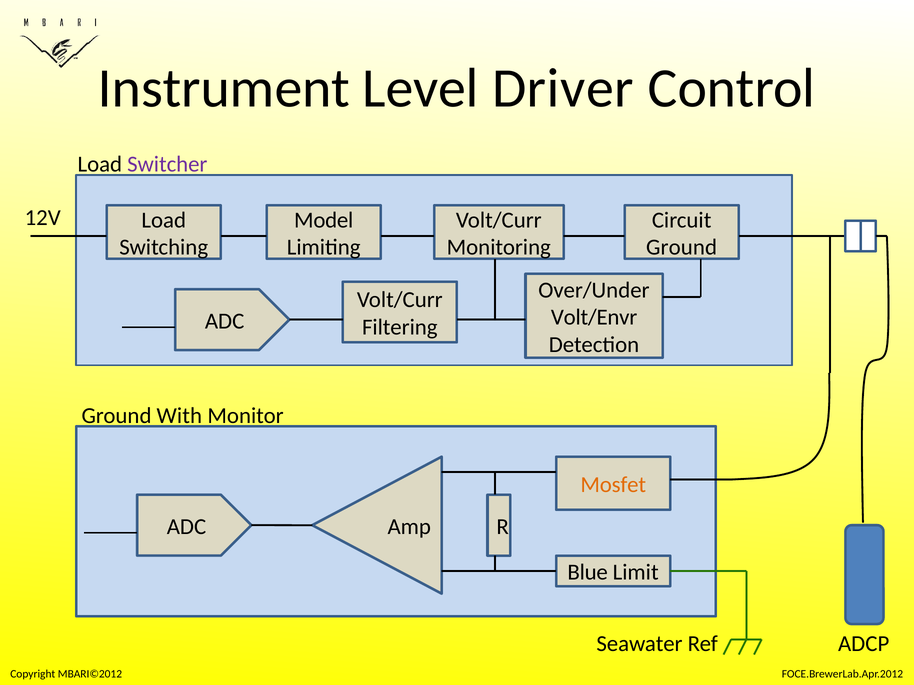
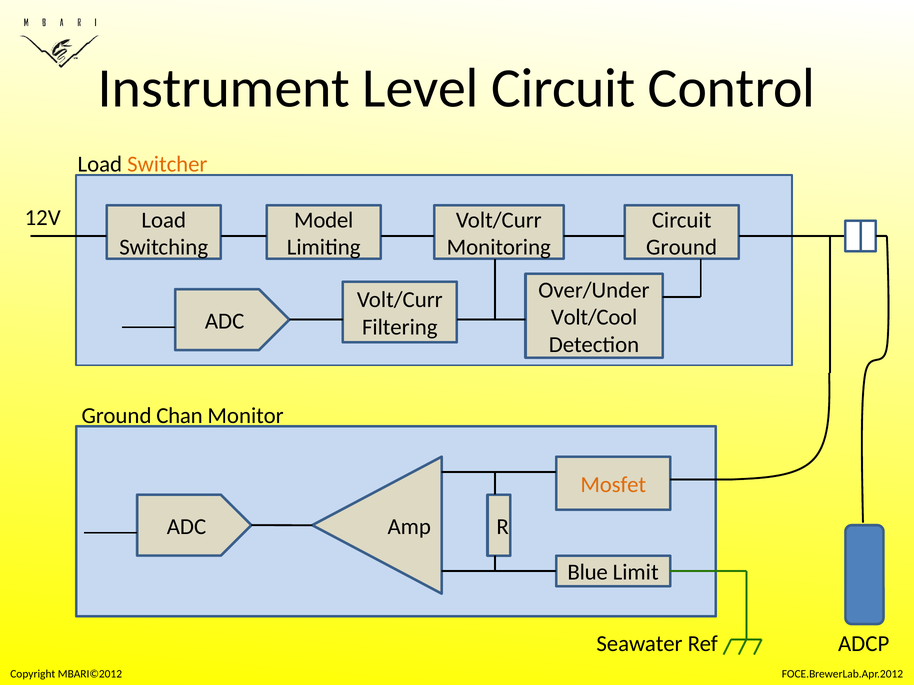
Level Driver: Driver -> Circuit (563, 88)
Switcher colour: purple -> orange (167, 164)
Volt/Envr: Volt/Envr -> Volt/Cool (594, 318)
With: With -> Chan (179, 416)
